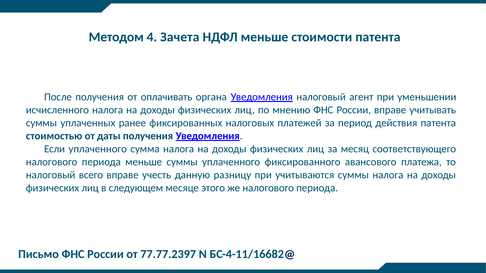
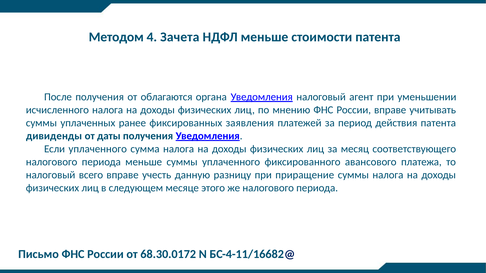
оплачивать: оплачивать -> облагаются (167, 97)
налоговых: налоговых -> заявления (250, 123)
стоимостью: стоимостью -> дивиденды (54, 136)
учитываются: учитываются -> приращение (305, 175)
77.77.2397: 77.77.2397 -> 68.30.0172 (168, 254)
